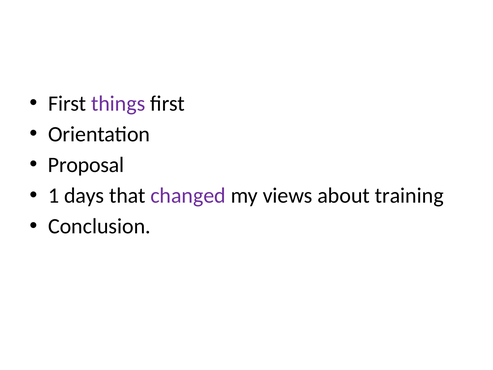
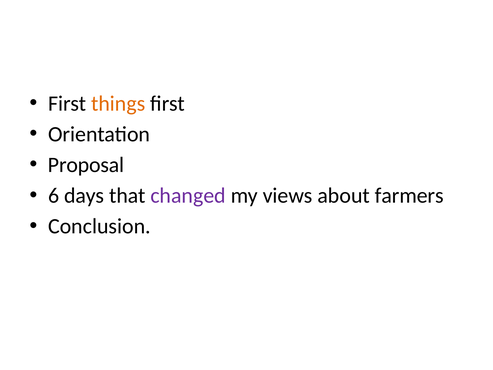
things colour: purple -> orange (118, 103)
1: 1 -> 6 (54, 195)
training: training -> farmers (409, 195)
